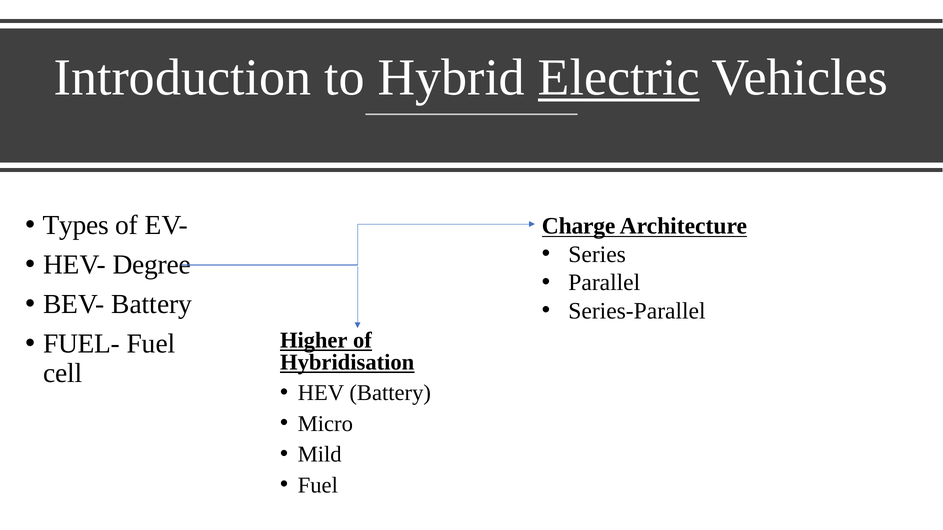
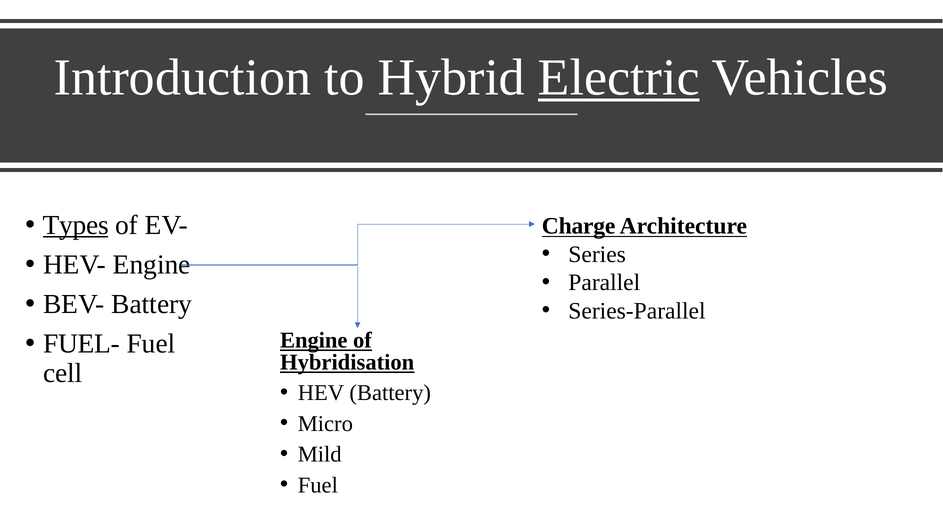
Types underline: none -> present (76, 225)
HEV- Degree: Degree -> Engine (152, 265)
Higher: Higher -> Engine (314, 341)
